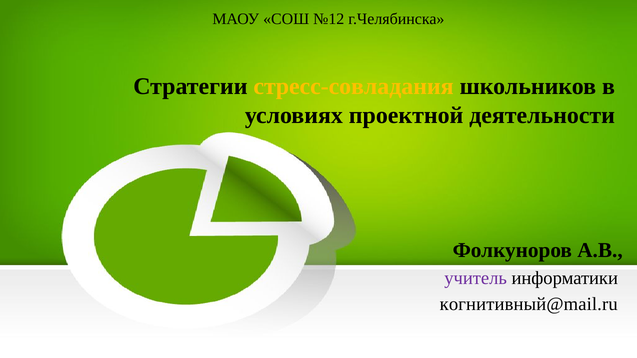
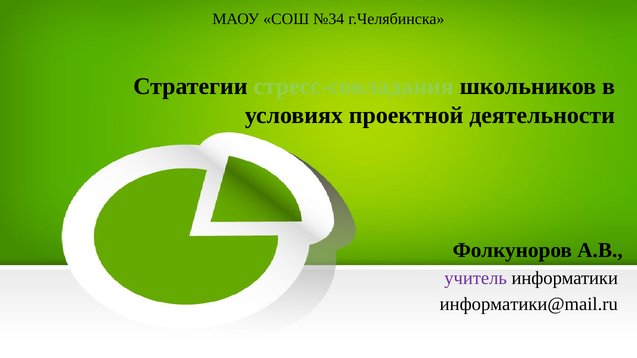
№12: №12 -> №34 (329, 19)
стресс-совладания colour: yellow -> light green (354, 87)
когнитивный@mail.ru: когнитивный@mail.ru -> информатики@mail.ru (529, 304)
